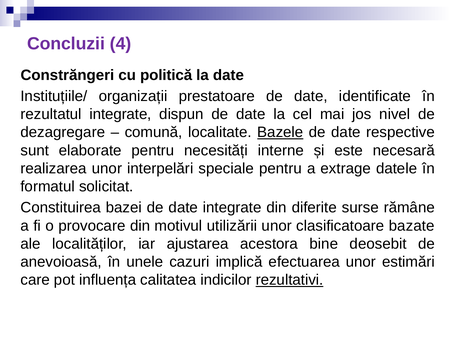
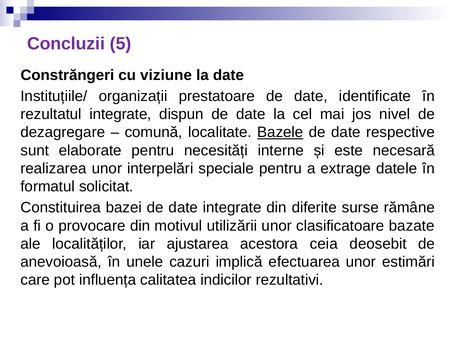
4: 4 -> 5 (121, 44)
politică: politică -> viziune (166, 75)
bine: bine -> ceia (324, 244)
rezultativi underline: present -> none (290, 280)
